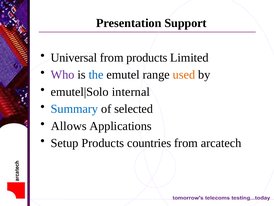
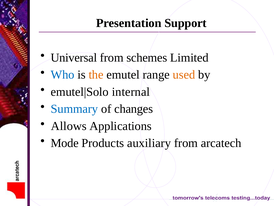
from products: products -> schemes (147, 57)
Who colour: purple -> blue (63, 75)
the colour: blue -> orange (96, 75)
selected: selected -> changes (134, 109)
Setup: Setup -> Mode (65, 143)
countries: countries -> auxiliary (149, 143)
